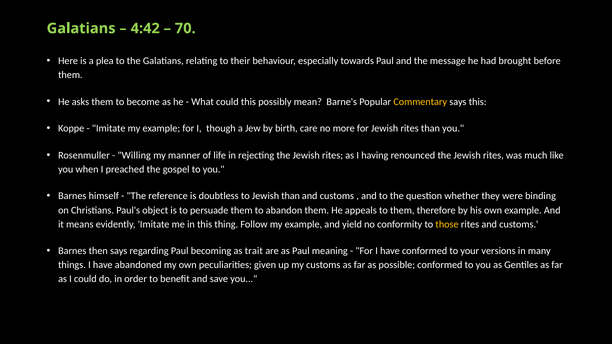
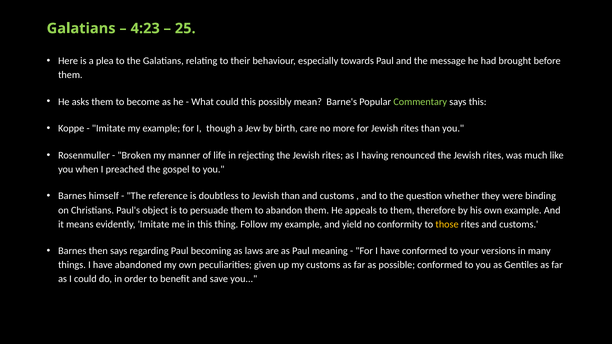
4:42: 4:42 -> 4:23 (145, 28)
70: 70 -> 25 (185, 28)
Commentary colour: yellow -> light green (420, 102)
Willing: Willing -> Broken (134, 155)
trait: trait -> laws (254, 251)
